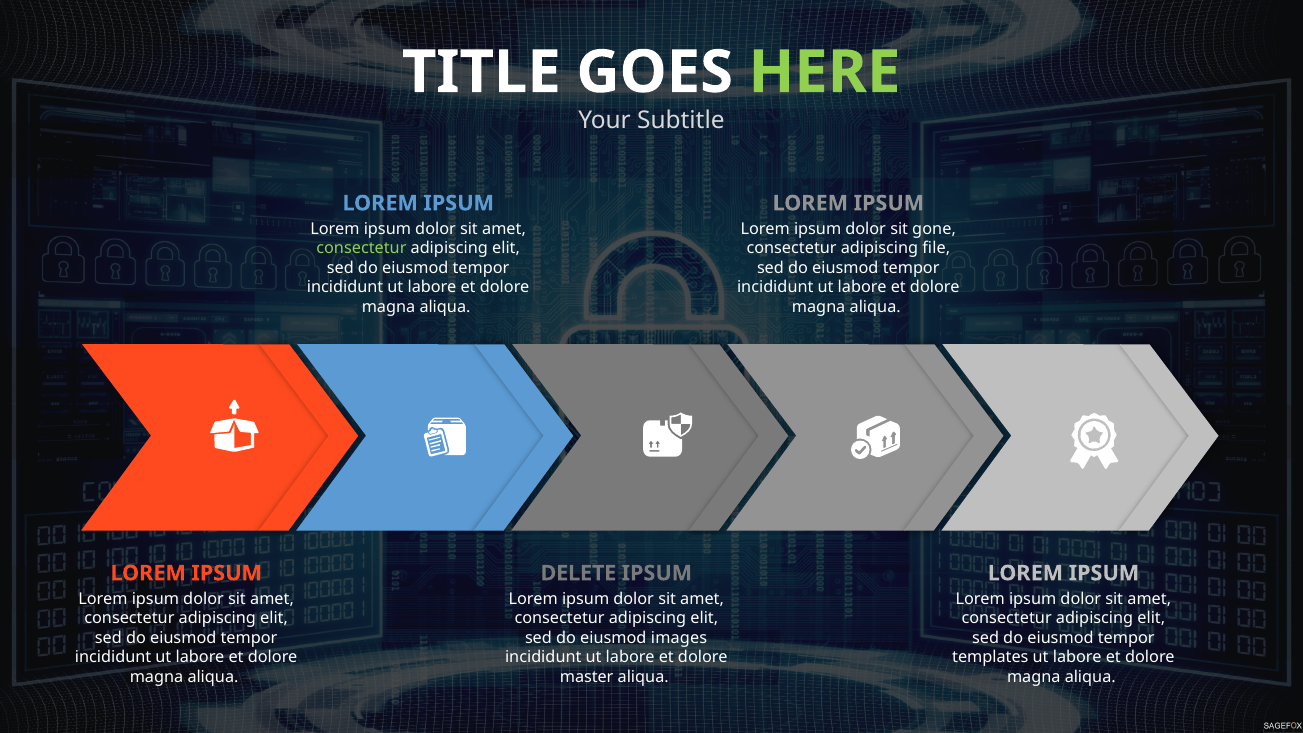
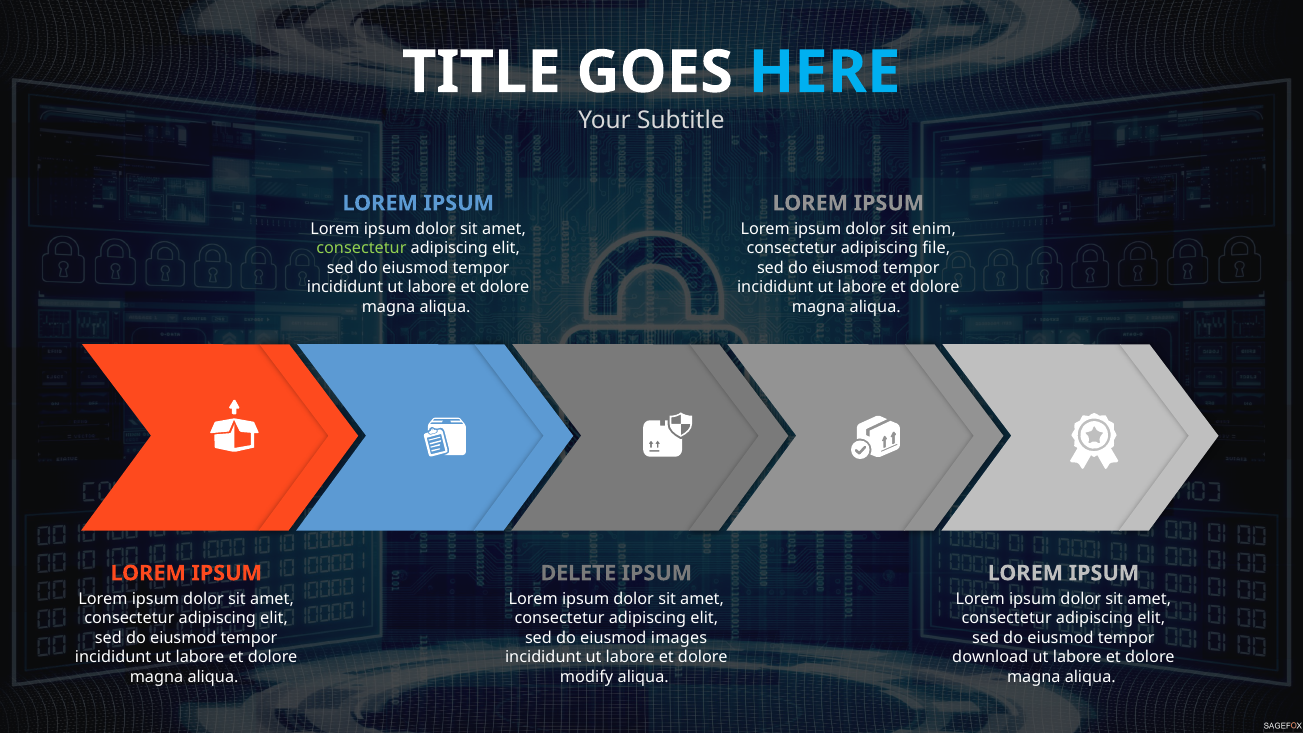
HERE colour: light green -> light blue (824, 72)
gone: gone -> enim (934, 229)
templates: templates -> download (990, 657)
master: master -> modify (587, 677)
